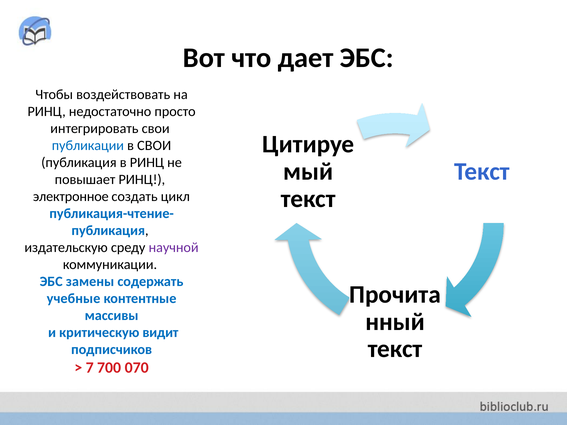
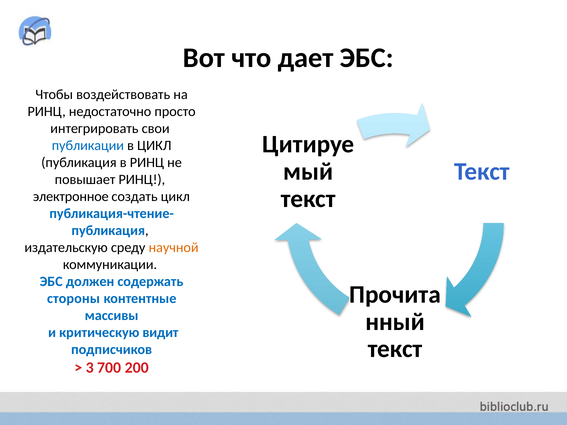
в СВОИ: СВОИ -> ЦИКЛ (154, 146)
научной colour: purple -> orange (174, 248)
замены: замены -> должен (90, 282)
учебные: учебные -> стороны (73, 299)
7: 7 -> 3 (90, 368)
070: 070 -> 200 (137, 368)
